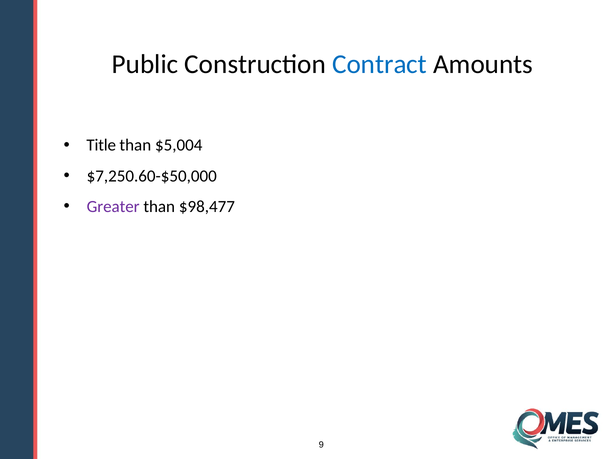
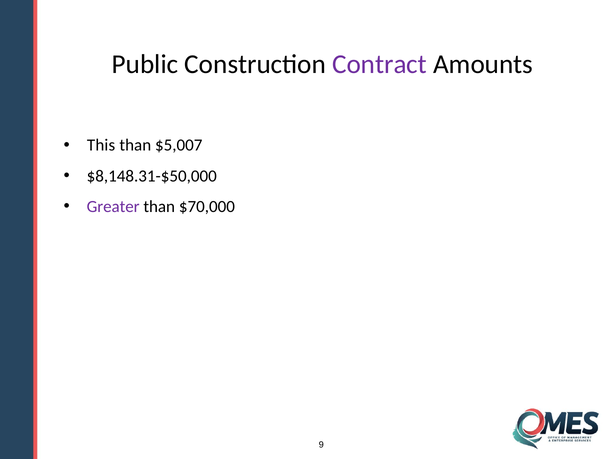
Contract colour: blue -> purple (380, 64)
Title: Title -> This (101, 145)
$5,004: $5,004 -> $5,007 (179, 145)
$7,250.60-$50,000: $7,250.60-$50,000 -> $8,148.31-$50,000 (152, 176)
$98,477: $98,477 -> $70,000 (207, 207)
